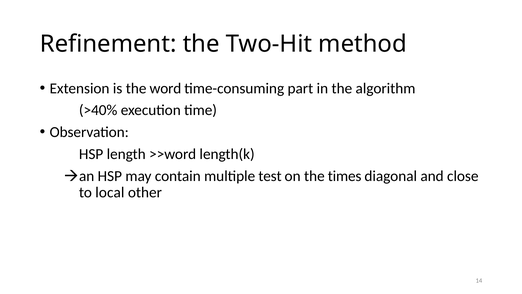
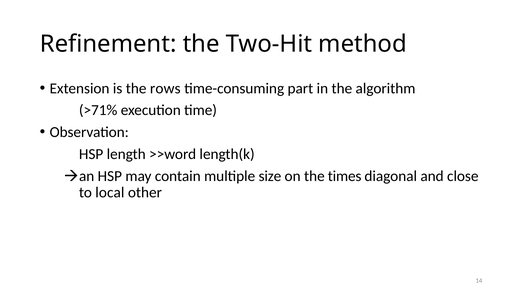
word: word -> rows (165, 88)
>40%: >40% -> >71% (98, 110)
test: test -> size (270, 176)
